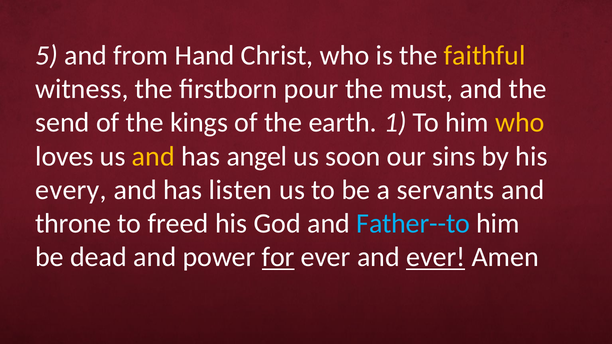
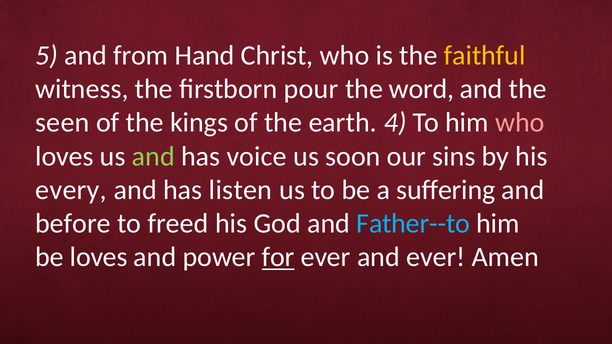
must: must -> word (422, 89)
send: send -> seen (62, 123)
1: 1 -> 4 (395, 123)
who colour: yellow -> pink (520, 123)
and colour: yellow -> light green (153, 156)
angel: angel -> voice (257, 156)
servants: servants -> suffering (446, 190)
throne: throne -> before (73, 224)
be dead: dead -> loves (99, 257)
ever underline: present -> none (436, 257)
